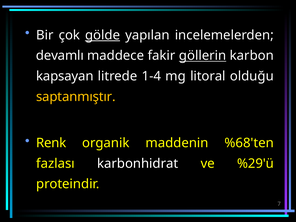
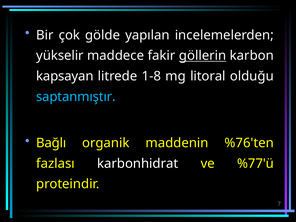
gölde underline: present -> none (103, 35)
devamlı: devamlı -> yükselir (60, 56)
1-4: 1-4 -> 1-8 (151, 76)
saptanmıştır colour: yellow -> light blue (76, 97)
Renk: Renk -> Bağlı (51, 143)
%68'ten: %68'ten -> %76'ten (249, 143)
%29'ü: %29'ü -> %77'ü (256, 164)
